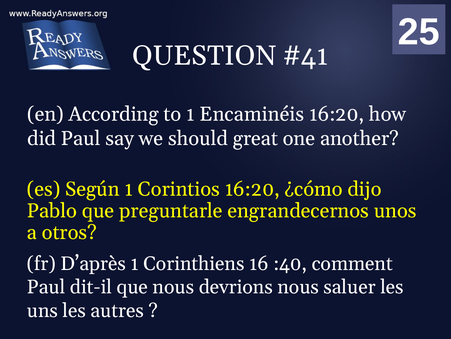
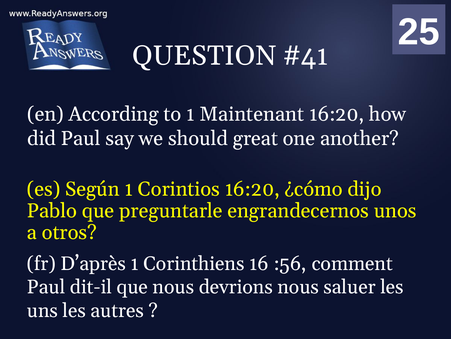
Encaminéis: Encaminéis -> Maintenant (252, 114)
:40: :40 -> :56 (290, 263)
